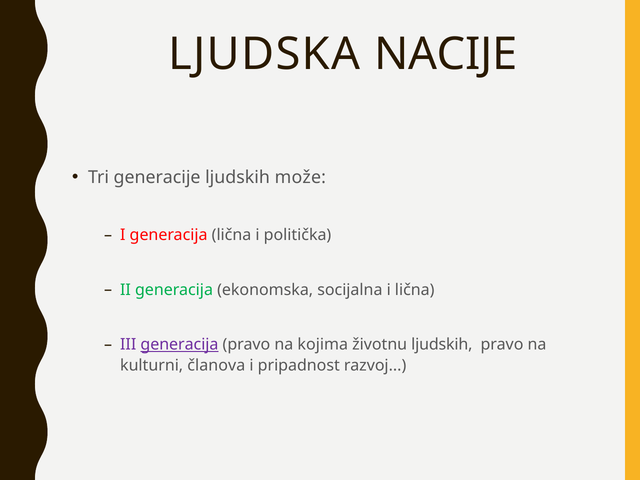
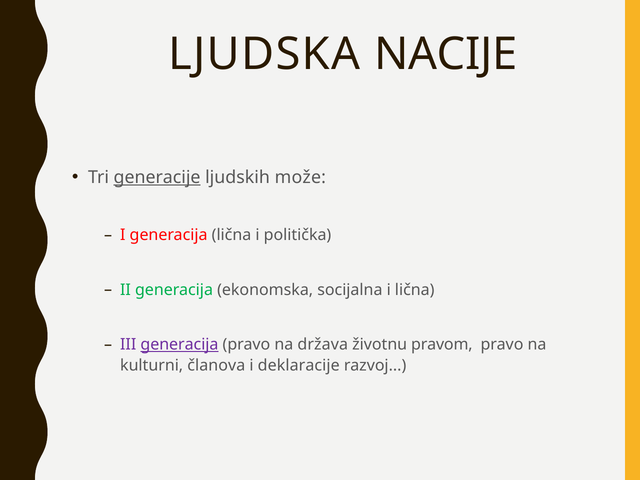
generacije underline: none -> present (157, 177)
kojima: kojima -> država (323, 345)
životnu ljudskih: ljudskih -> pravom (442, 345)
pripadnost: pripadnost -> deklaracije (299, 366)
